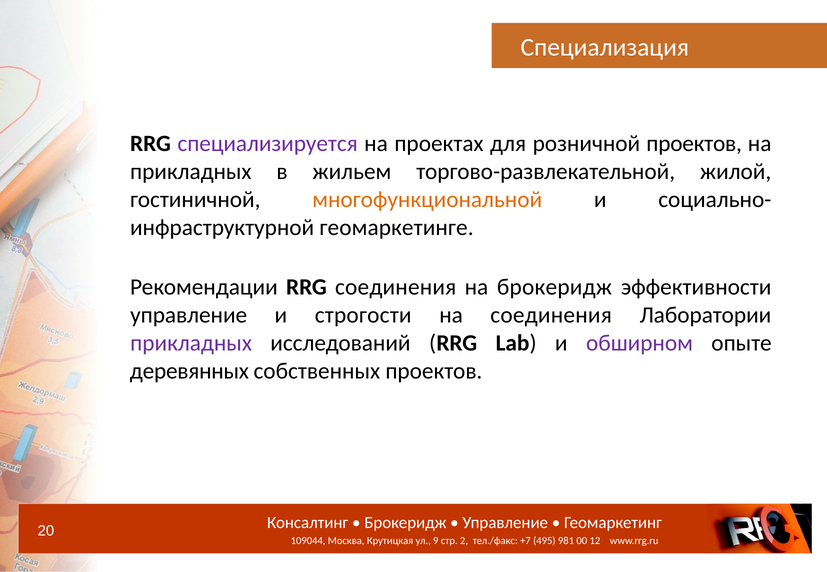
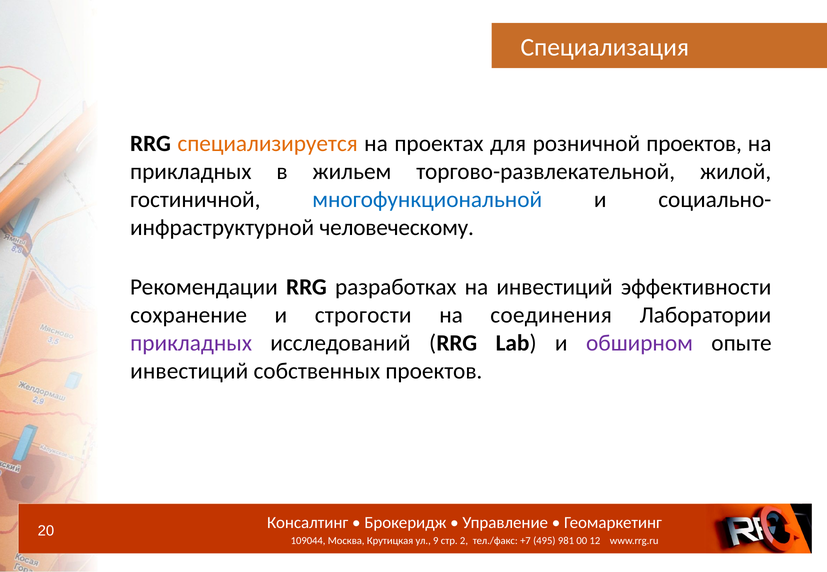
специализируется colour: purple -> orange (268, 144)
многофункциональной colour: orange -> blue (427, 200)
геомаркетинге: геомаркетинге -> человеческому (397, 228)
RRG соединения: соединения -> разработках (396, 287)
на брокеридж: брокеридж -> инвестиций (555, 287)
управление: управление -> сохранение (189, 315)
деревянных: деревянных -> инвестиций (189, 371)
